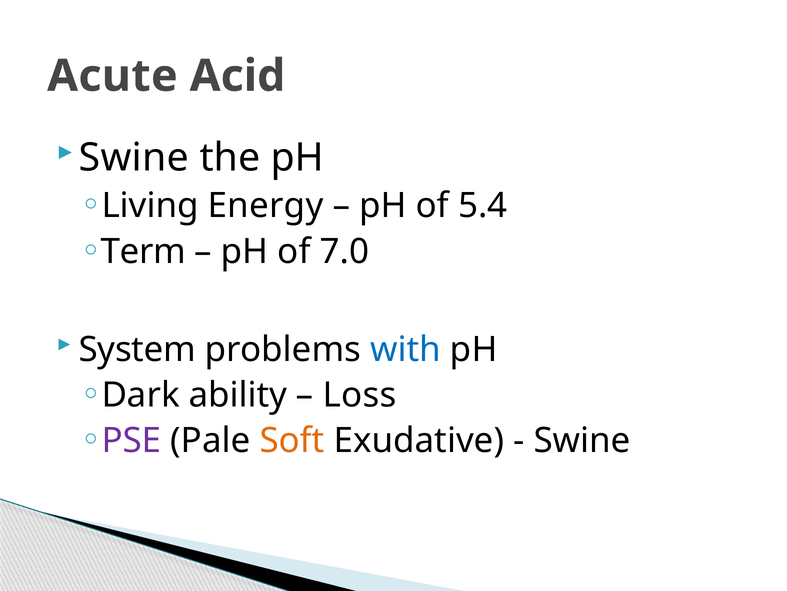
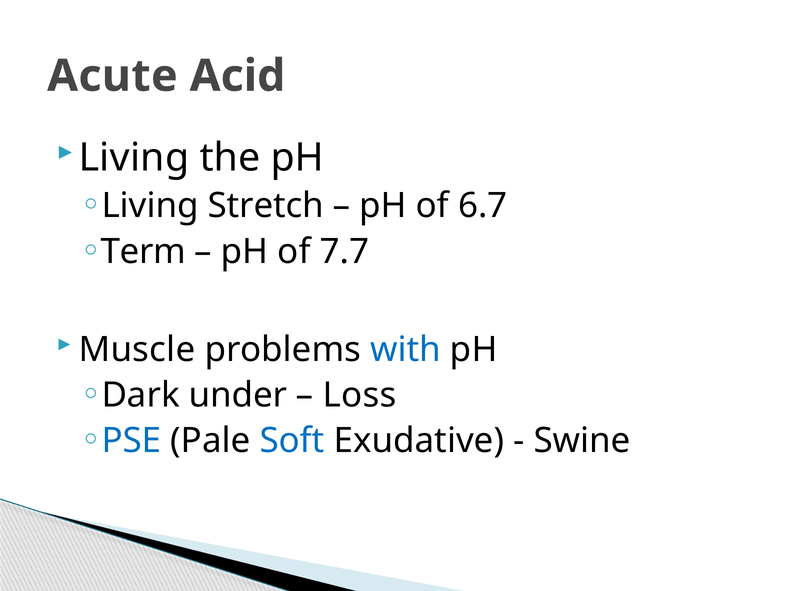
Swine: Swine -> Living (134, 158)
Energy: Energy -> Stretch (266, 206)
5.4: 5.4 -> 6.7 (483, 206)
7.0: 7.0 -> 7.7 (344, 251)
System: System -> Muscle (137, 349)
ability: ability -> under (238, 395)
PSE colour: purple -> blue (131, 440)
Soft colour: orange -> blue (292, 440)
